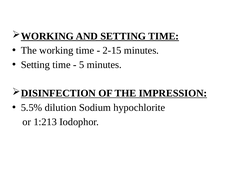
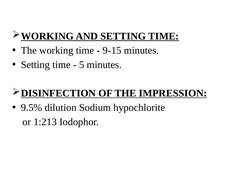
2-15: 2-15 -> 9-15 (112, 51)
5.5%: 5.5% -> 9.5% (32, 108)
